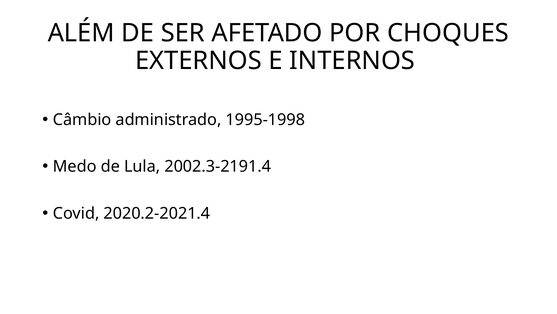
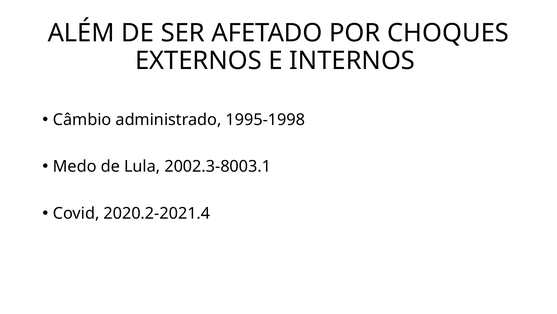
2002.3-2191.4: 2002.3-2191.4 -> 2002.3-8003.1 (218, 166)
